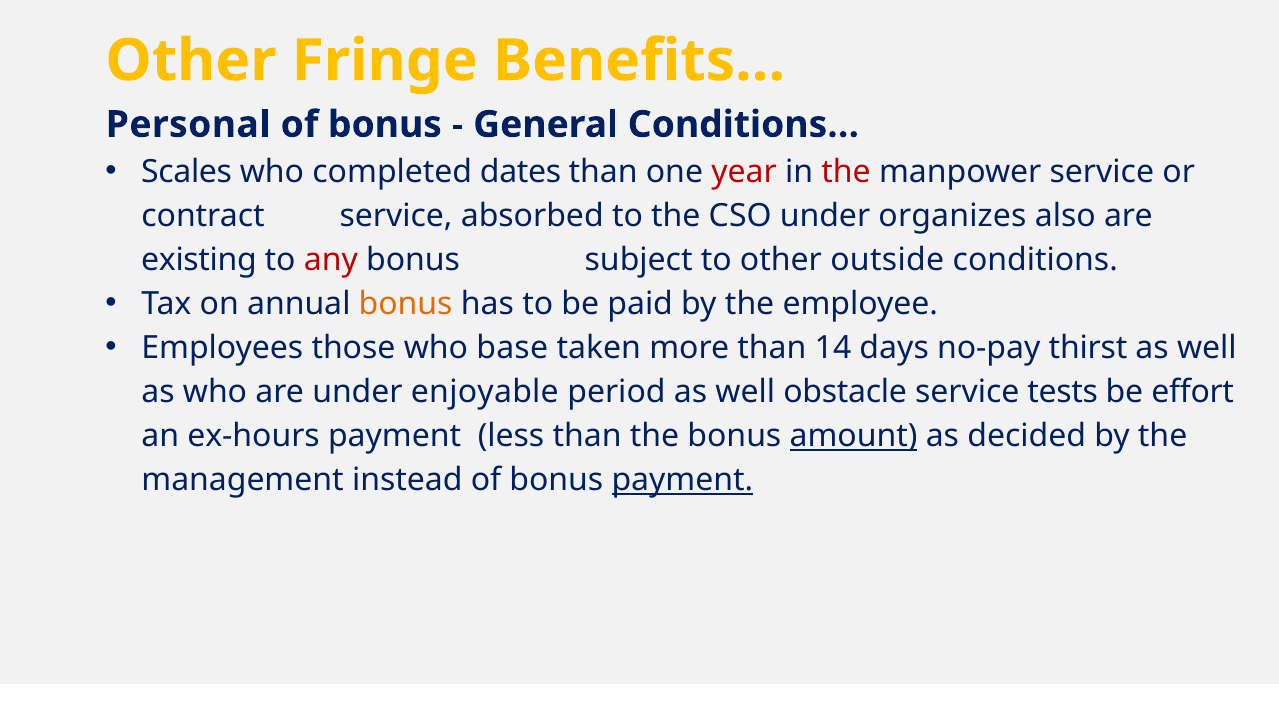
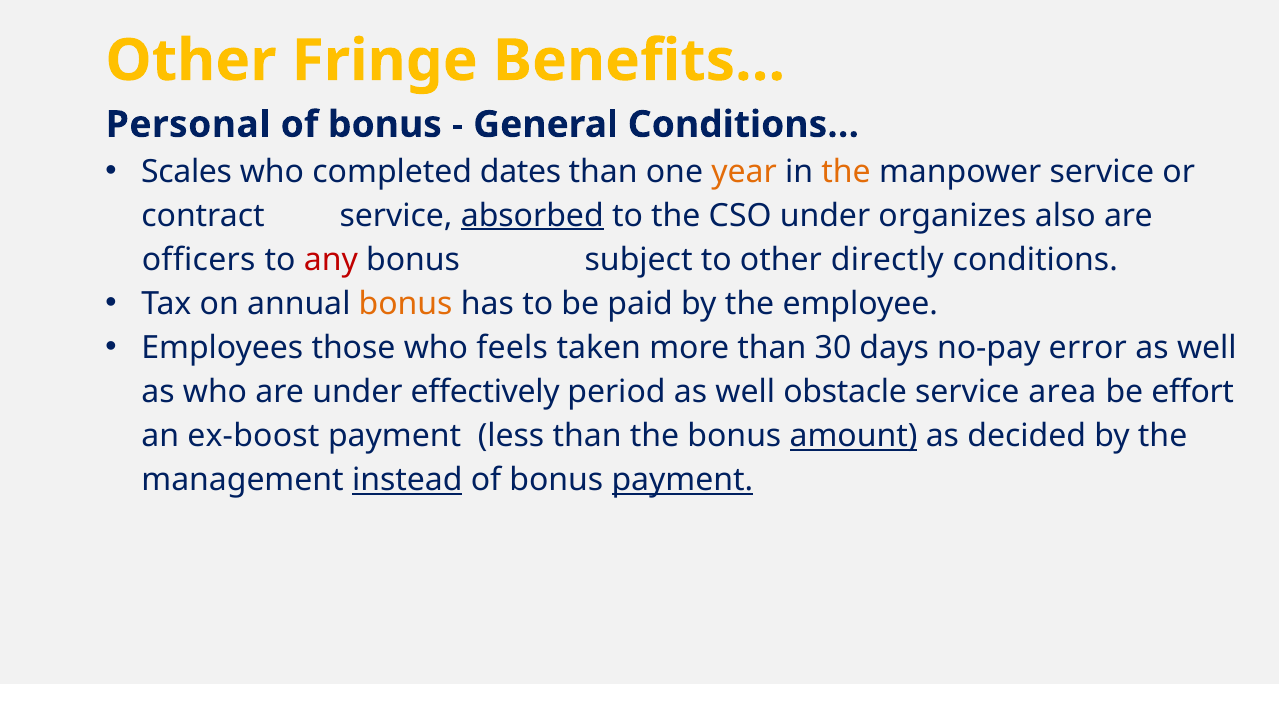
year colour: red -> orange (744, 172)
the colour: red -> orange (846, 172)
absorbed underline: none -> present (532, 216)
existing: existing -> officers (199, 260)
outside: outside -> directly (887, 260)
base: base -> feels (512, 348)
14: 14 -> 30 (833, 348)
thirst: thirst -> error (1088, 348)
enjoyable: enjoyable -> effectively (485, 392)
tests: tests -> area (1062, 392)
ex-hours: ex-hours -> ex-boost (253, 436)
instead underline: none -> present (407, 480)
